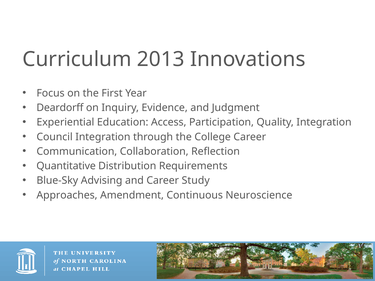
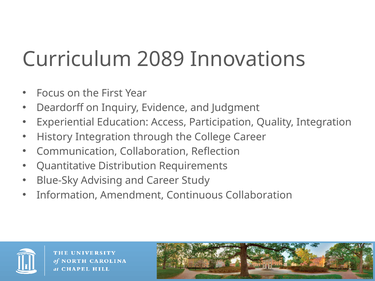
2013: 2013 -> 2089 (161, 59)
Council: Council -> History (55, 137)
Approaches: Approaches -> Information (67, 195)
Continuous Neuroscience: Neuroscience -> Collaboration (259, 195)
